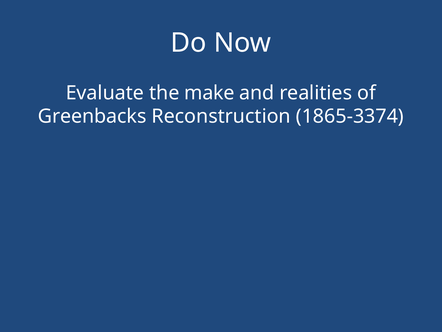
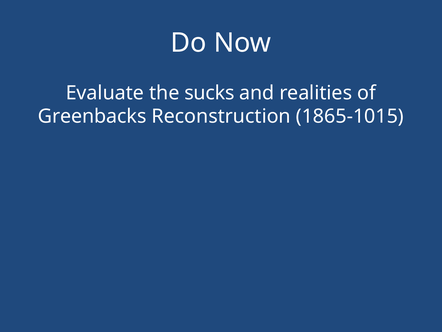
make: make -> sucks (209, 93)
1865-3374: 1865-3374 -> 1865-1015 (350, 116)
